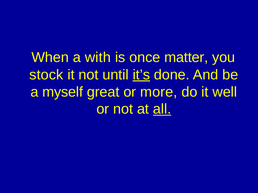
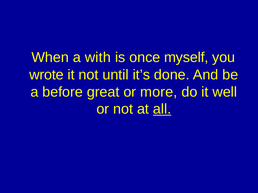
matter: matter -> myself (186, 57)
stock: stock -> wrote (46, 75)
it’s underline: present -> none (141, 75)
myself: myself -> before (63, 92)
